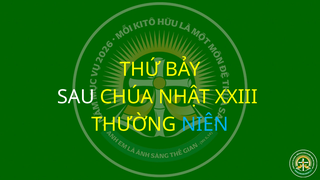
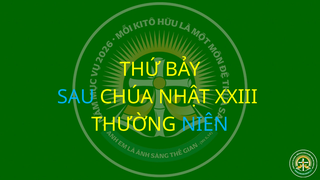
SAU colour: white -> light blue (76, 97)
